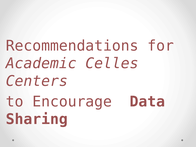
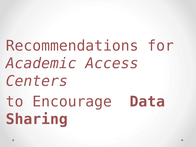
Celles: Celles -> Access (112, 63)
